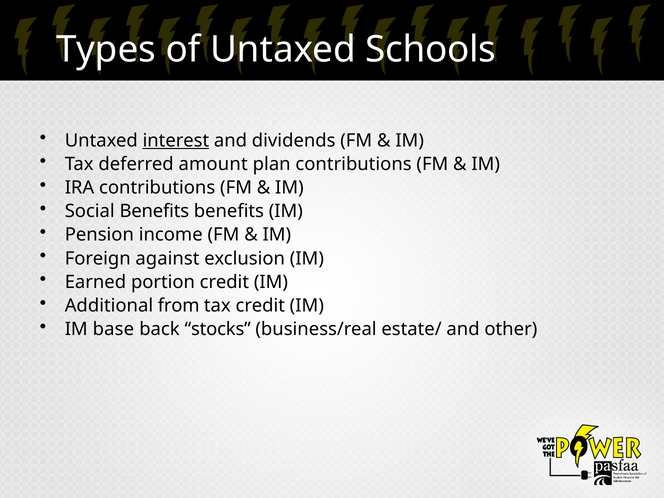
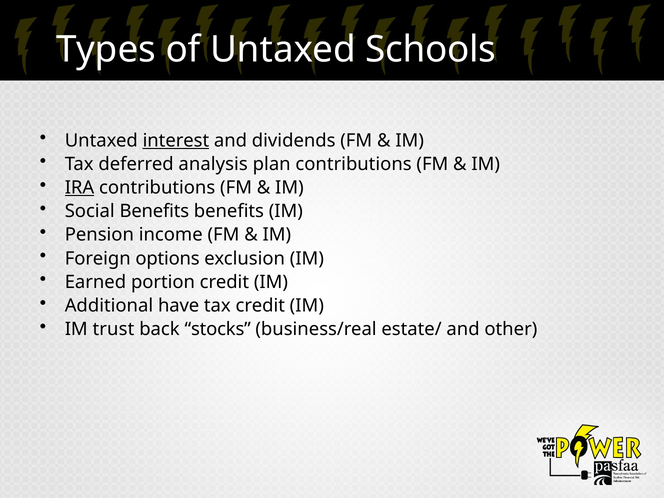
amount: amount -> analysis (213, 164)
IRA underline: none -> present (80, 188)
against: against -> options (168, 258)
from: from -> have (179, 306)
base: base -> trust (113, 329)
